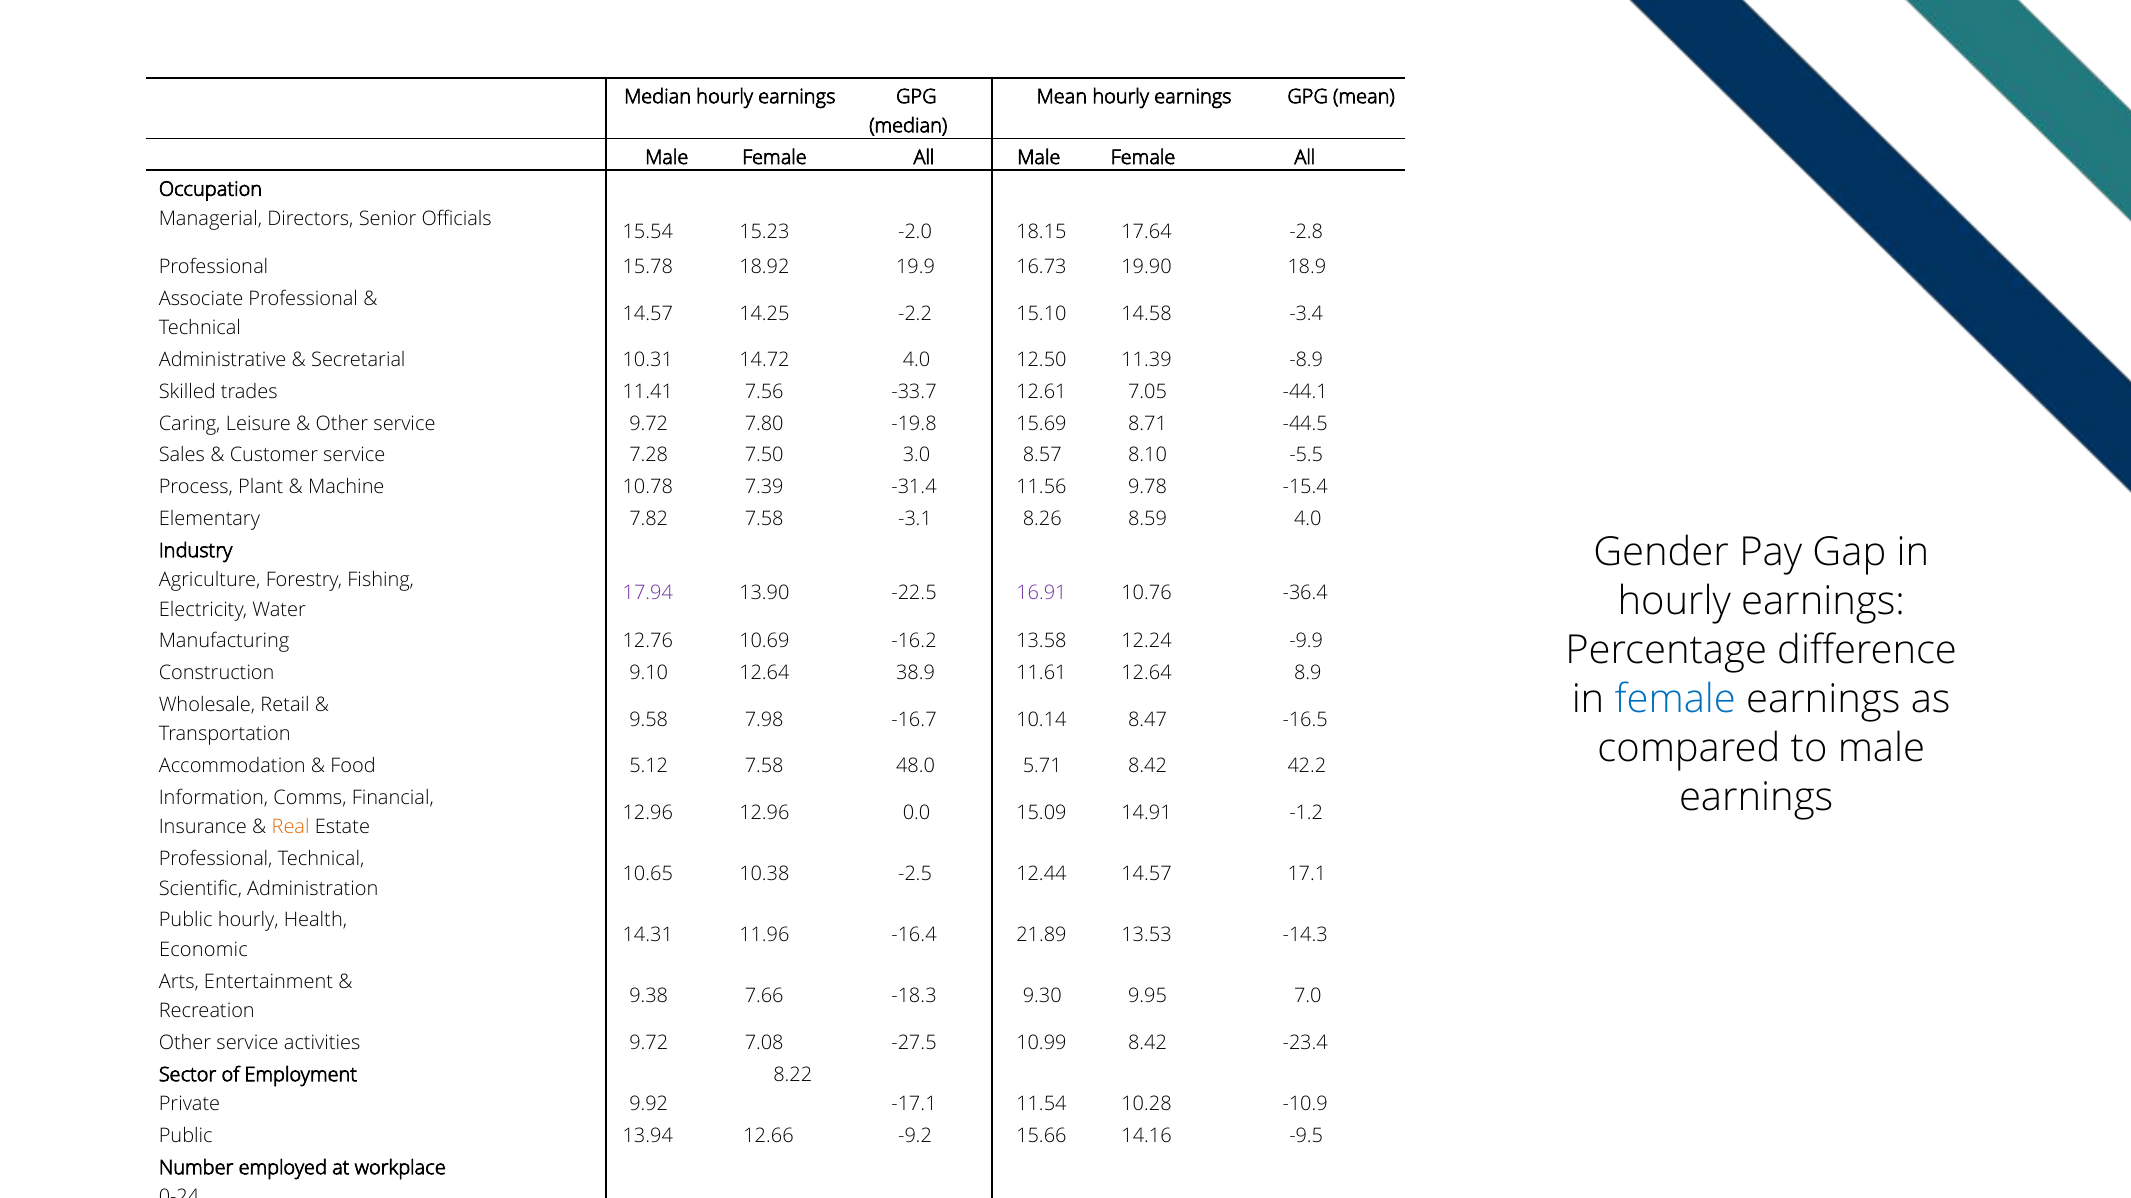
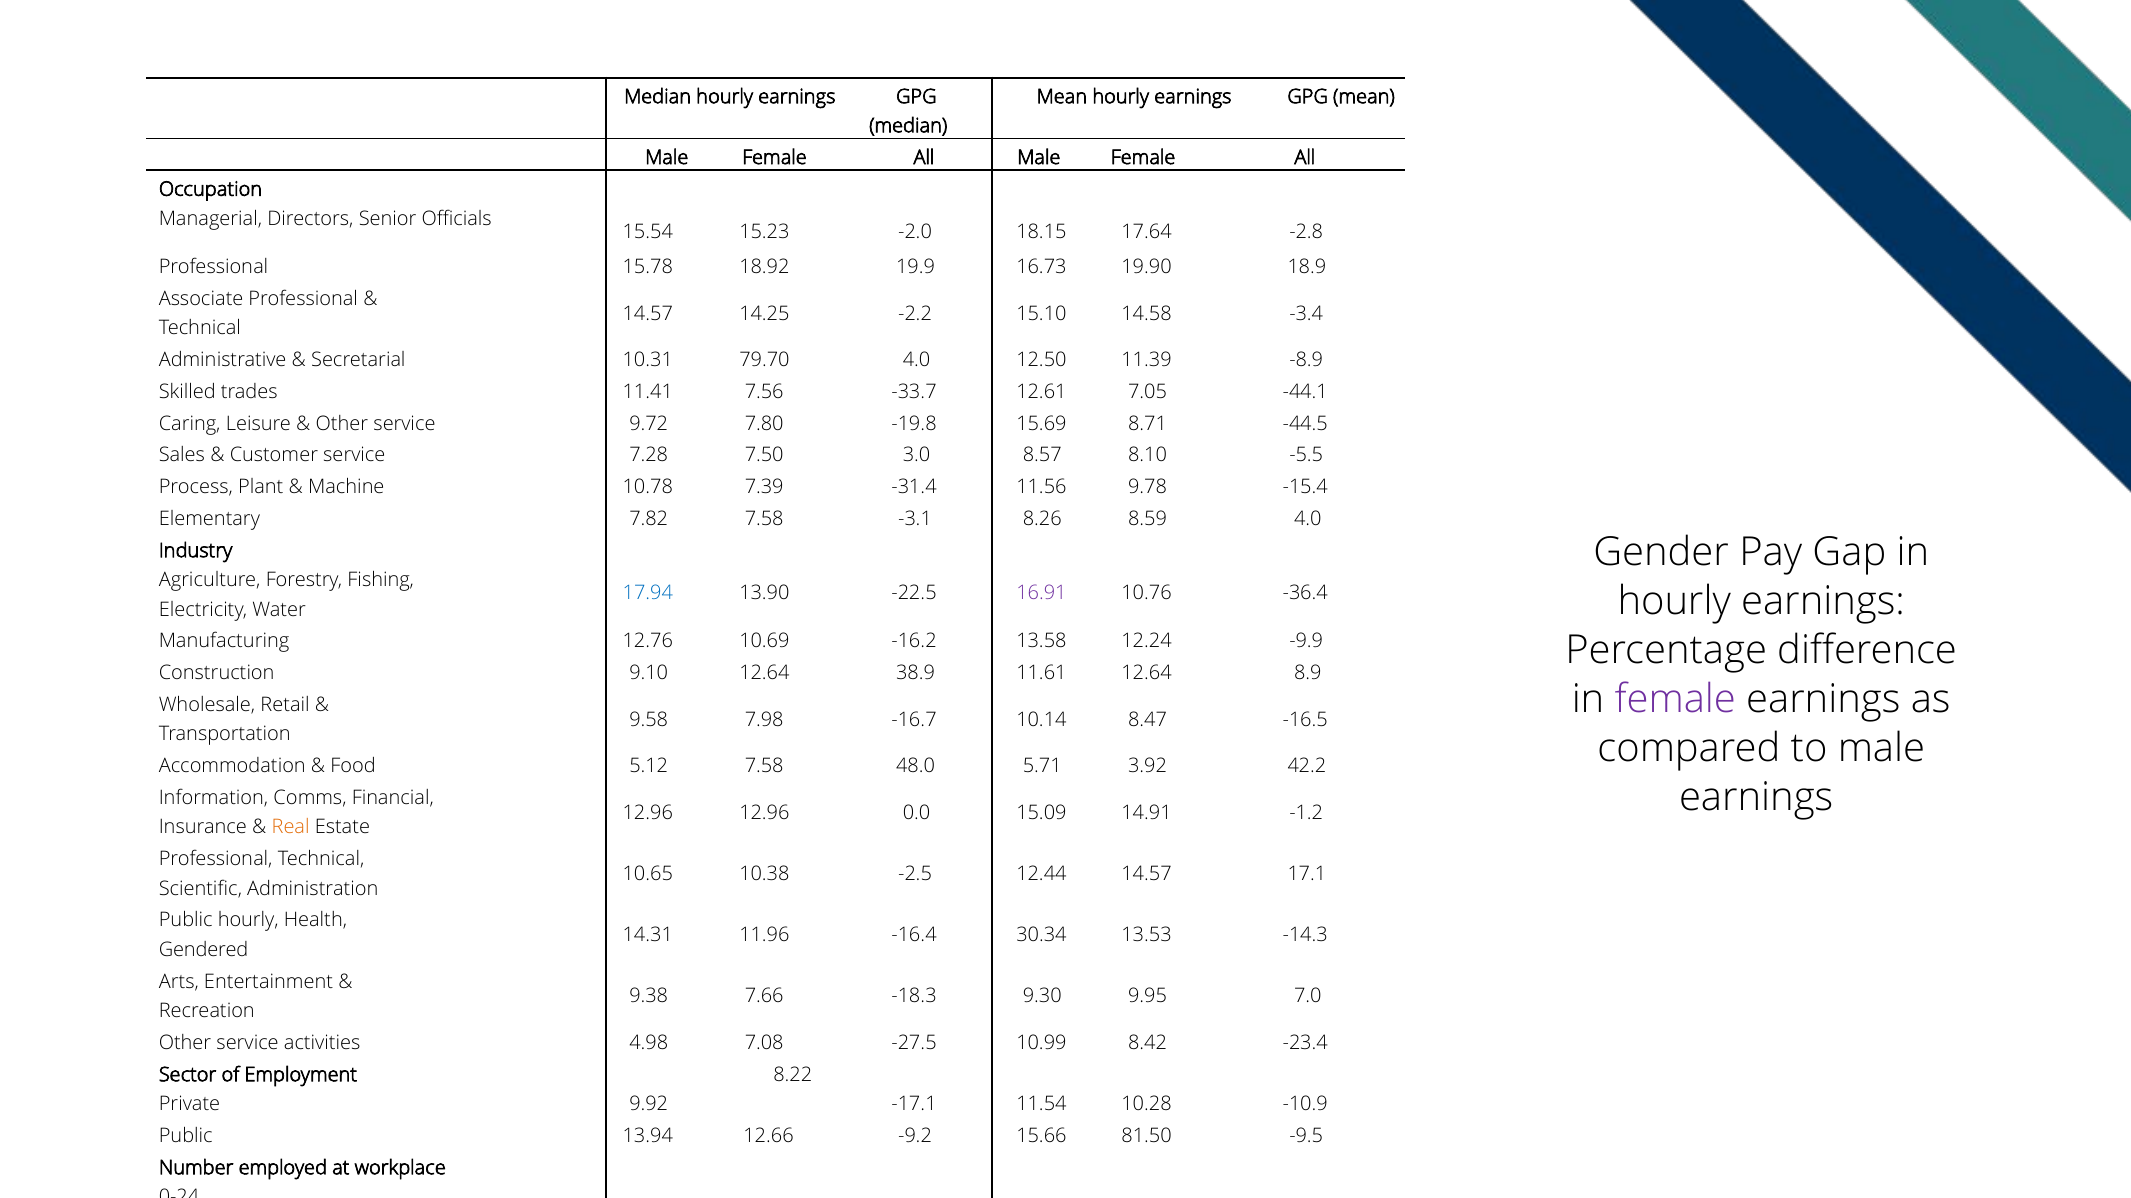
14.72: 14.72 -> 79.70 (764, 360)
17.94 colour: purple -> blue (648, 593)
female colour: blue -> purple (1675, 699)
5.71 8.42: 8.42 -> 3.92 (1148, 767)
21.89: 21.89 -> 30.34 (1041, 936)
Economic: Economic -> Gendered (204, 950)
activities 9.72: 9.72 -> 4.98 (649, 1043)
14.16: 14.16 -> 81.50 (1147, 1137)
